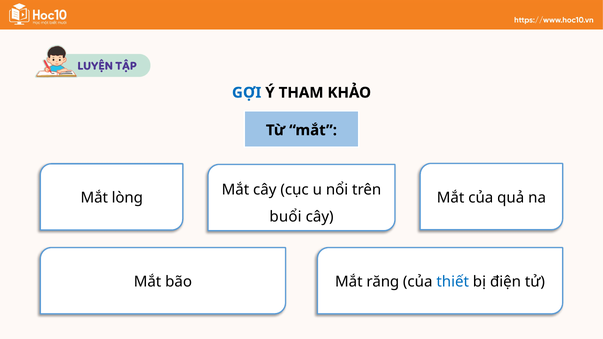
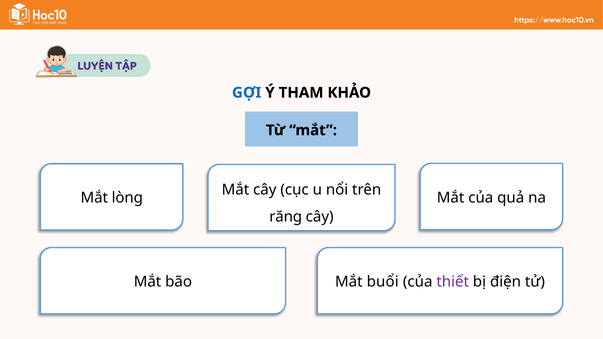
buổi: buổi -> răng (286, 217)
răng: răng -> buổi (383, 282)
thiết colour: blue -> purple (453, 282)
